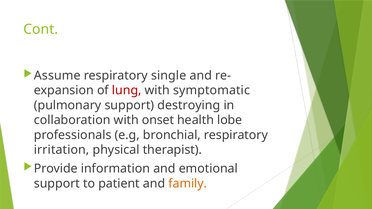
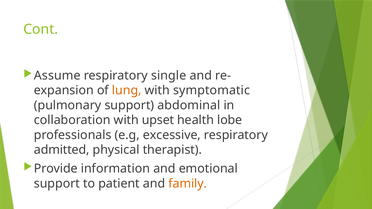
lung colour: red -> orange (127, 91)
destroying: destroying -> abdominal (189, 105)
onset: onset -> upset (158, 120)
bronchial: bronchial -> excessive (172, 135)
irritation: irritation -> admitted (62, 150)
